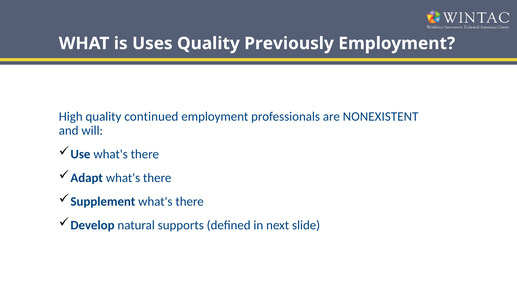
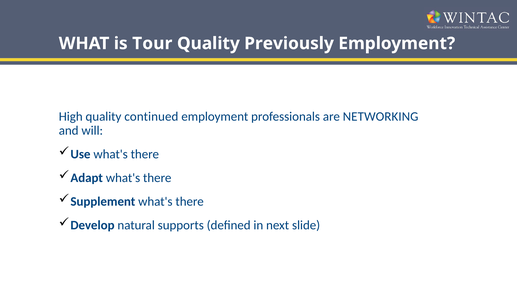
Uses: Uses -> Tour (152, 43)
NONEXISTENT: NONEXISTENT -> NETWORKING (381, 116)
